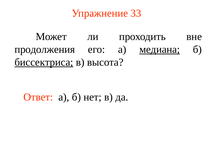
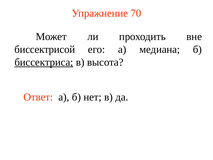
33: 33 -> 70 (136, 13)
продолжения: продолжения -> биссектрисой (45, 49)
медиана underline: present -> none (160, 49)
